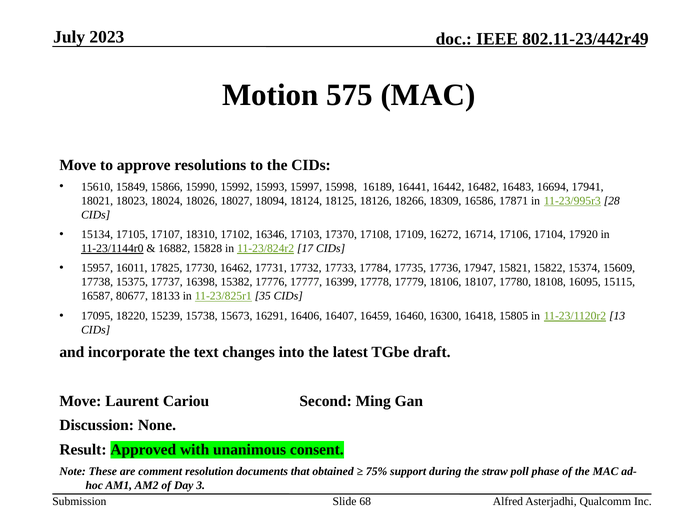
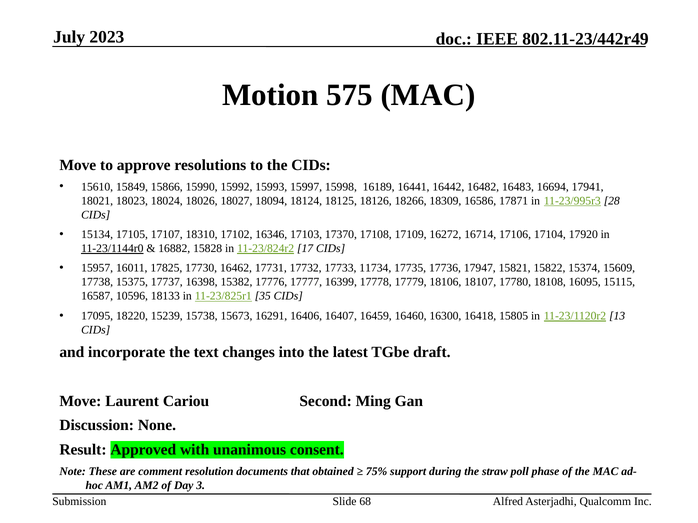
17784: 17784 -> 11734 (375, 268)
80677: 80677 -> 10596 (132, 296)
